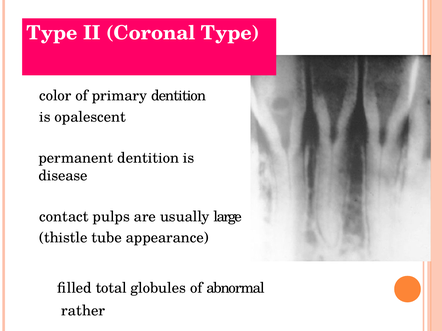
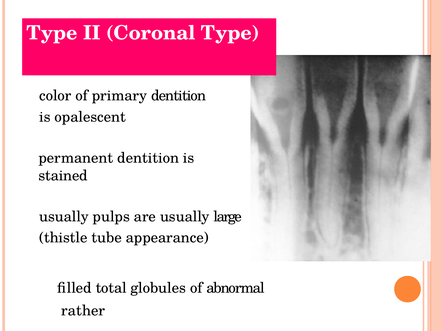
disease: disease -> stained (63, 176)
contact: contact -> usually (64, 217)
